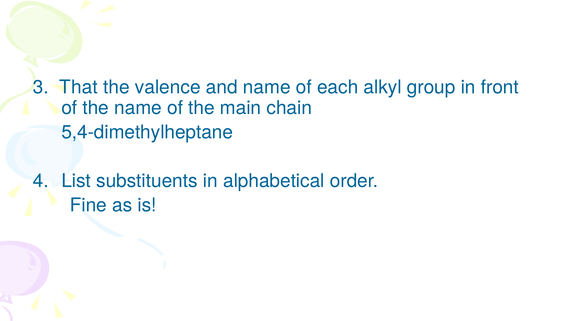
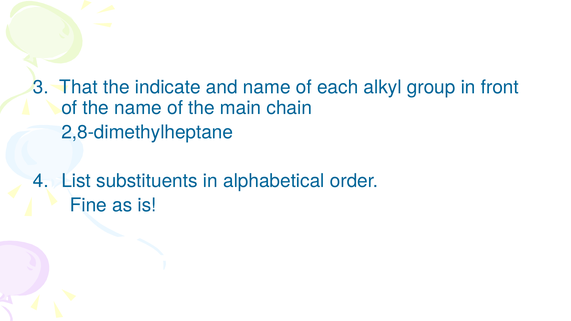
valence: valence -> indicate (168, 87)
5,4-dimethylheptane: 5,4-dimethylheptane -> 2,8-dimethylheptane (147, 132)
